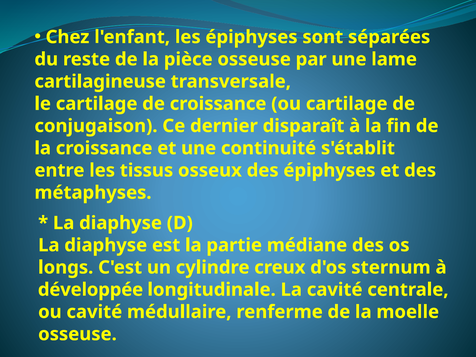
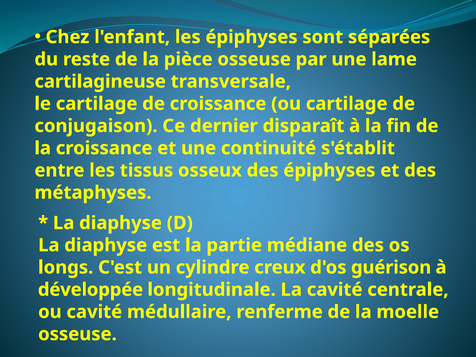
sternum: sternum -> guérison (391, 267)
